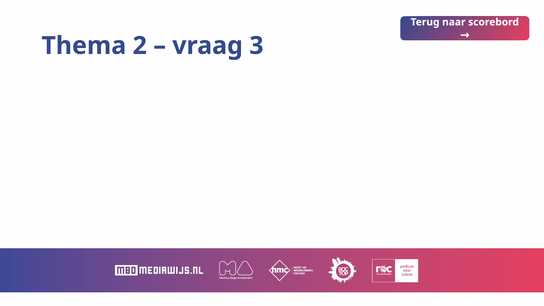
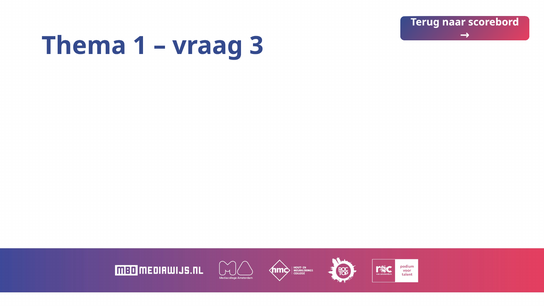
2: 2 -> 1 (140, 46)
